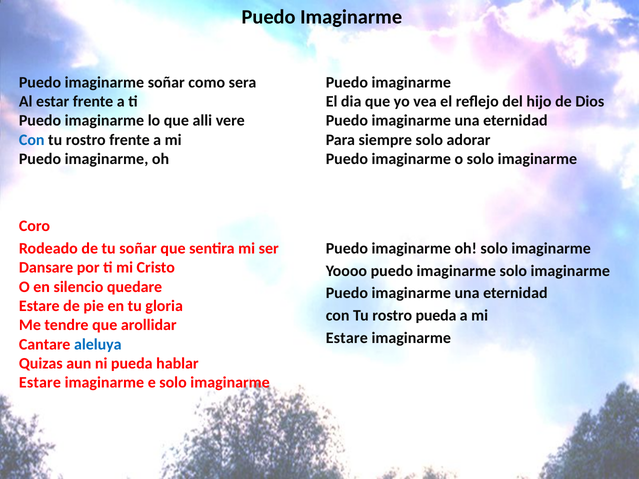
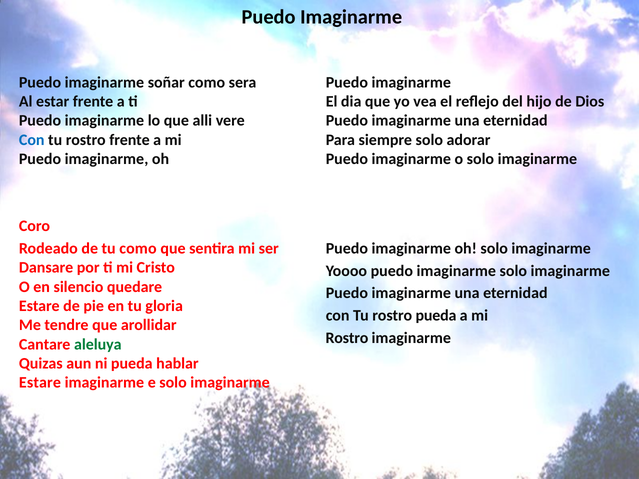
tu soñar: soñar -> como (138, 249)
Estare: Estare -> Rostro (347, 338)
aleluya colour: blue -> green (98, 344)
